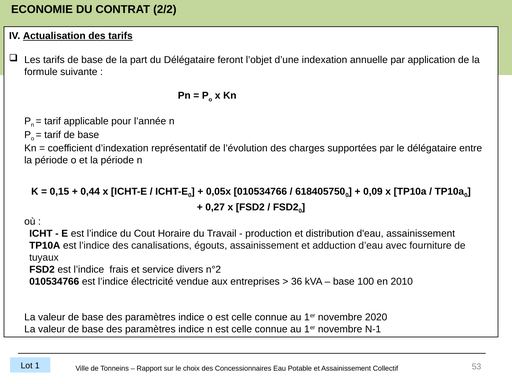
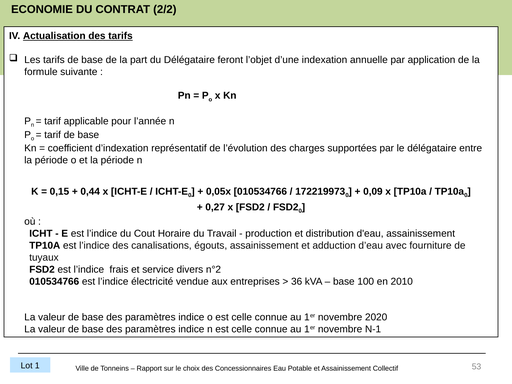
618405750: 618405750 -> 172219973 (320, 191)
